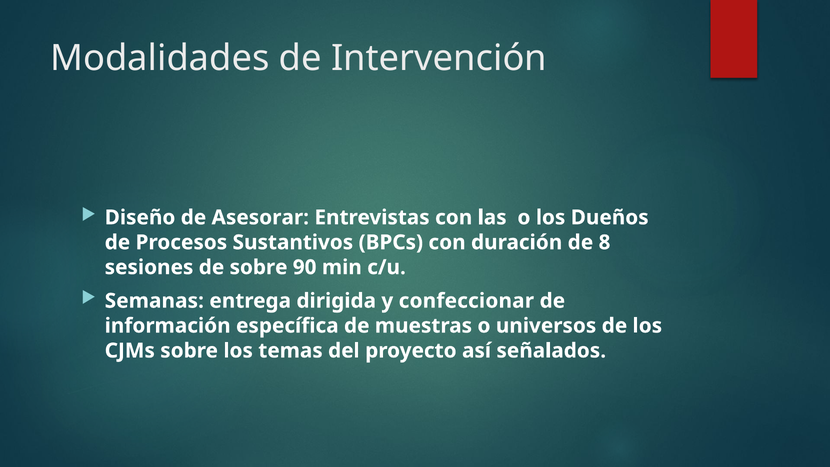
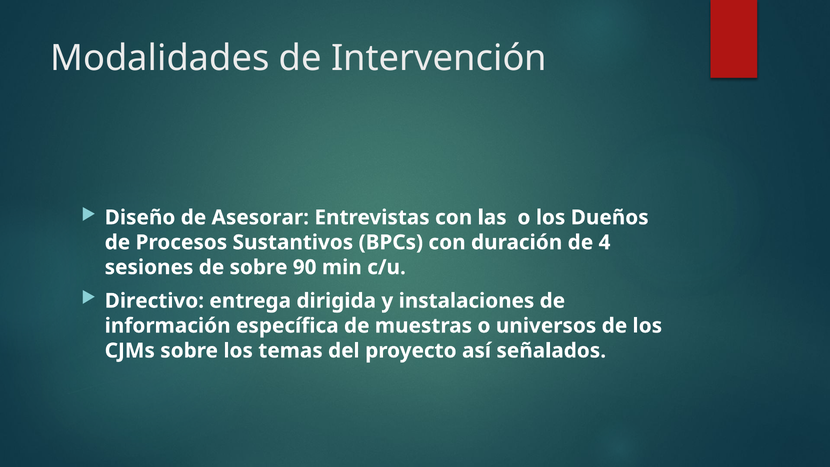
8: 8 -> 4 (604, 242)
Semanas: Semanas -> Directivo (154, 301)
confeccionar: confeccionar -> instalaciones (466, 301)
